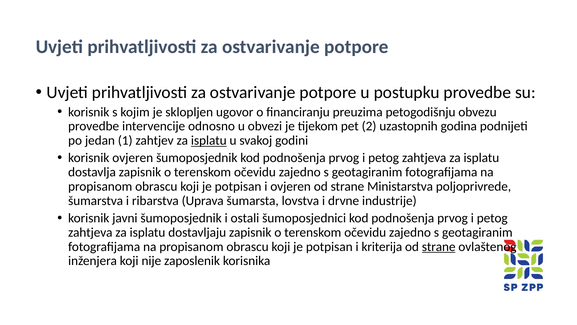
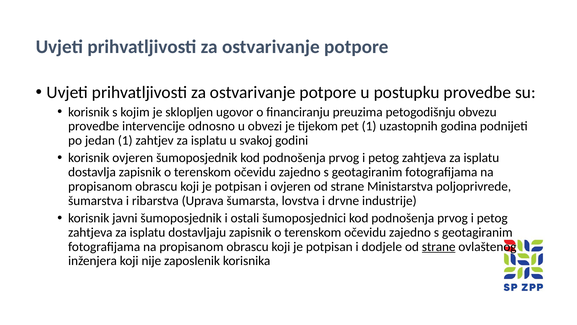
pet 2: 2 -> 1 (369, 126)
isplatu underline: present -> none (209, 140)
kriterija: kriterija -> dodjele (382, 246)
